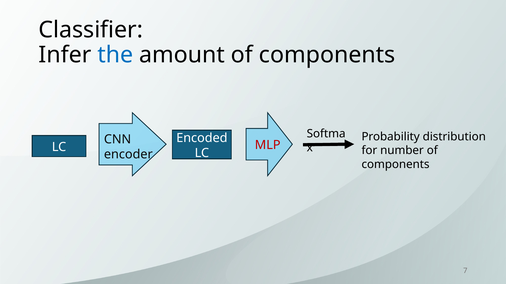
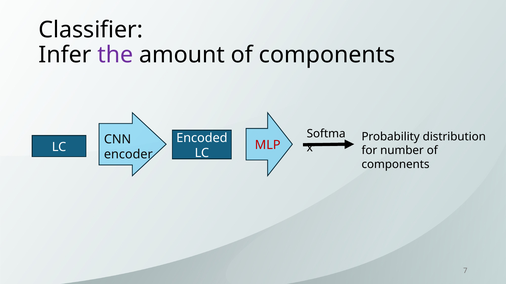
the colour: blue -> purple (115, 55)
